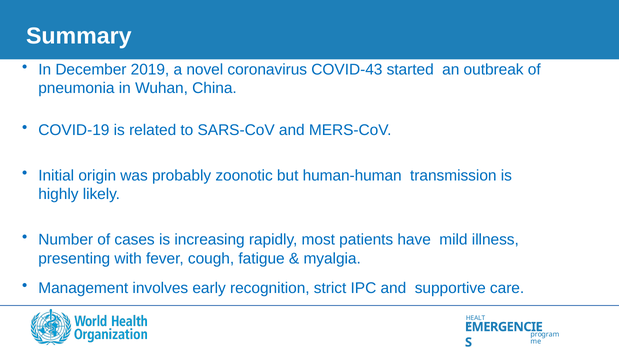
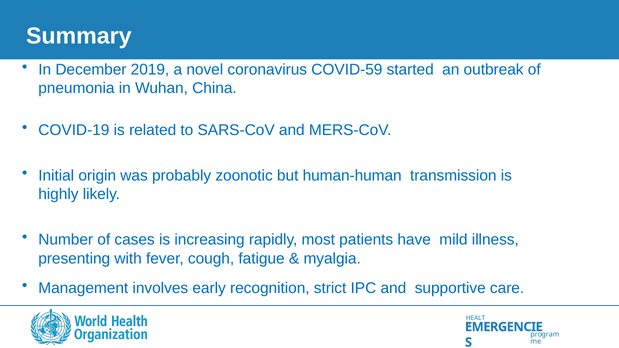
COVID-43: COVID-43 -> COVID-59 (347, 70)
